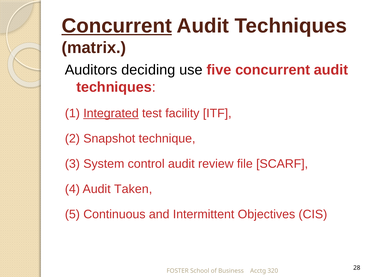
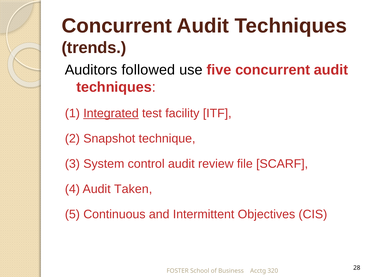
Concurrent underline: present -> none (117, 26)
matrix: matrix -> trends (94, 48)
deciding: deciding -> followed (148, 70)
